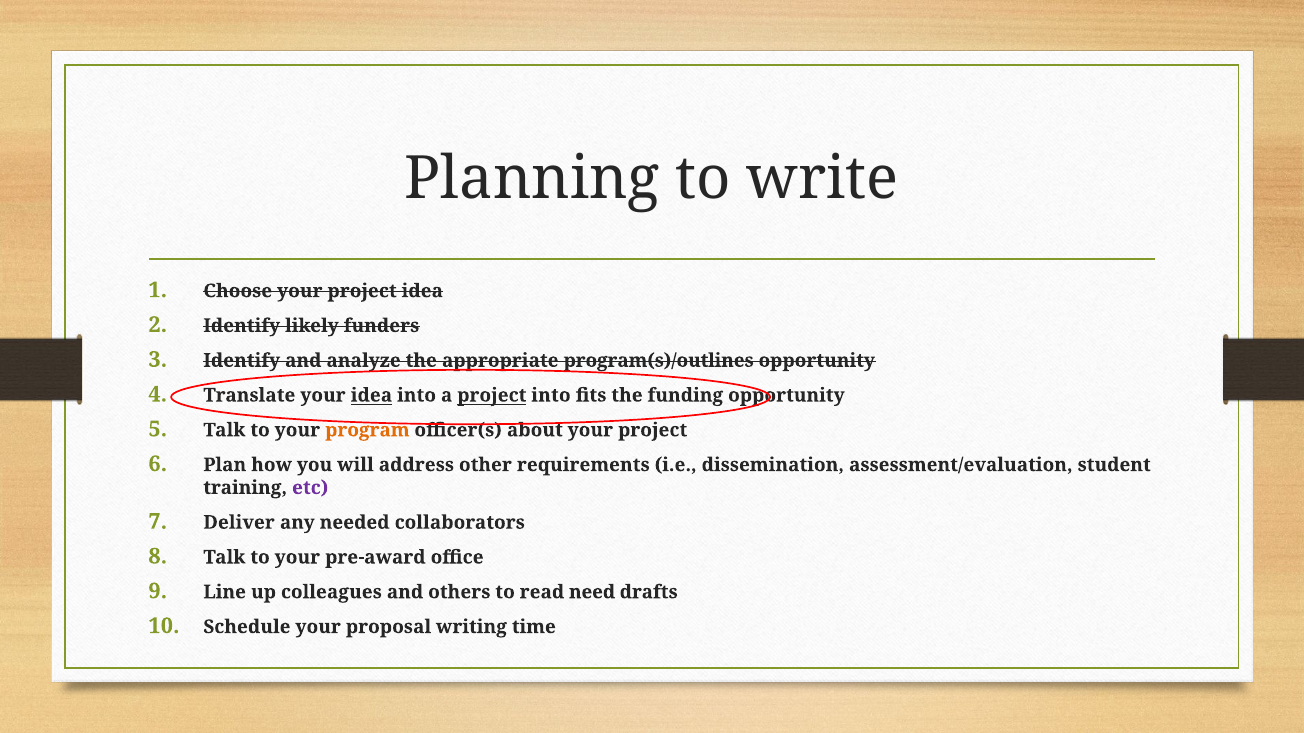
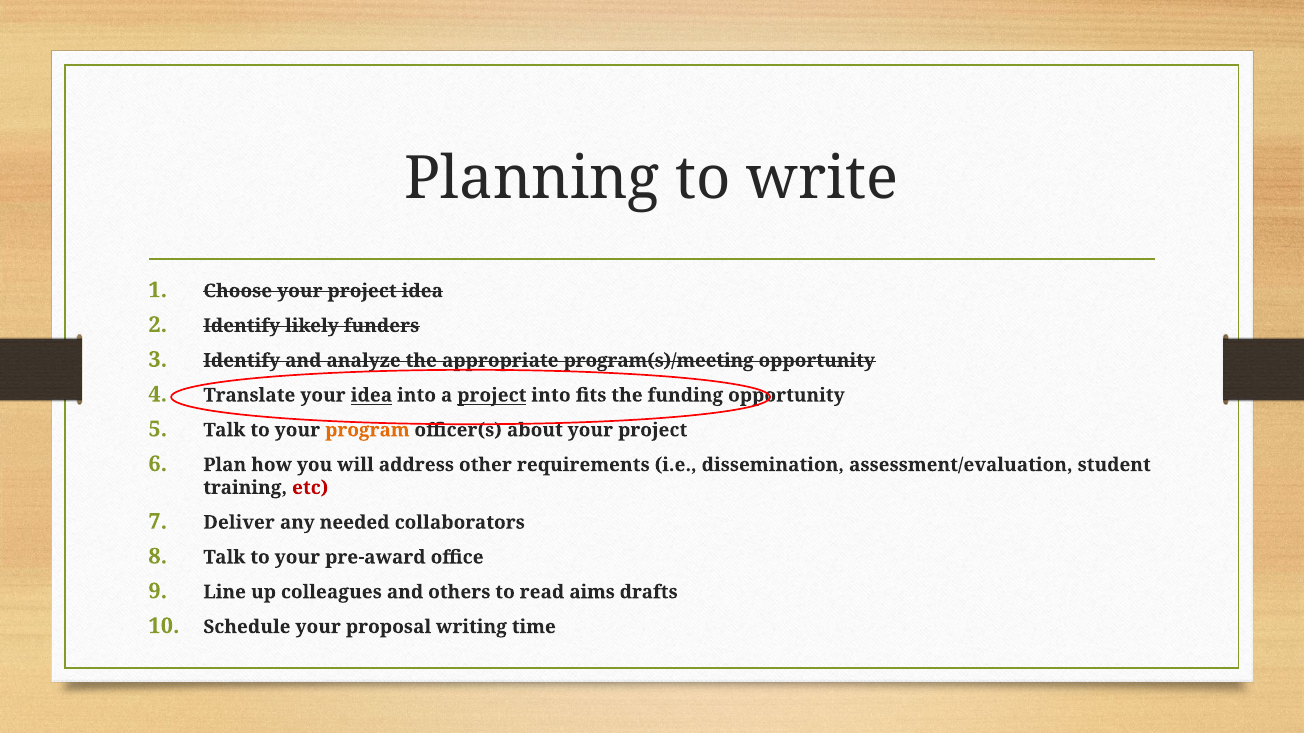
program(s)/outlines: program(s)/outlines -> program(s)/meeting (659, 361)
etc colour: purple -> red (310, 488)
need: need -> aims (592, 592)
